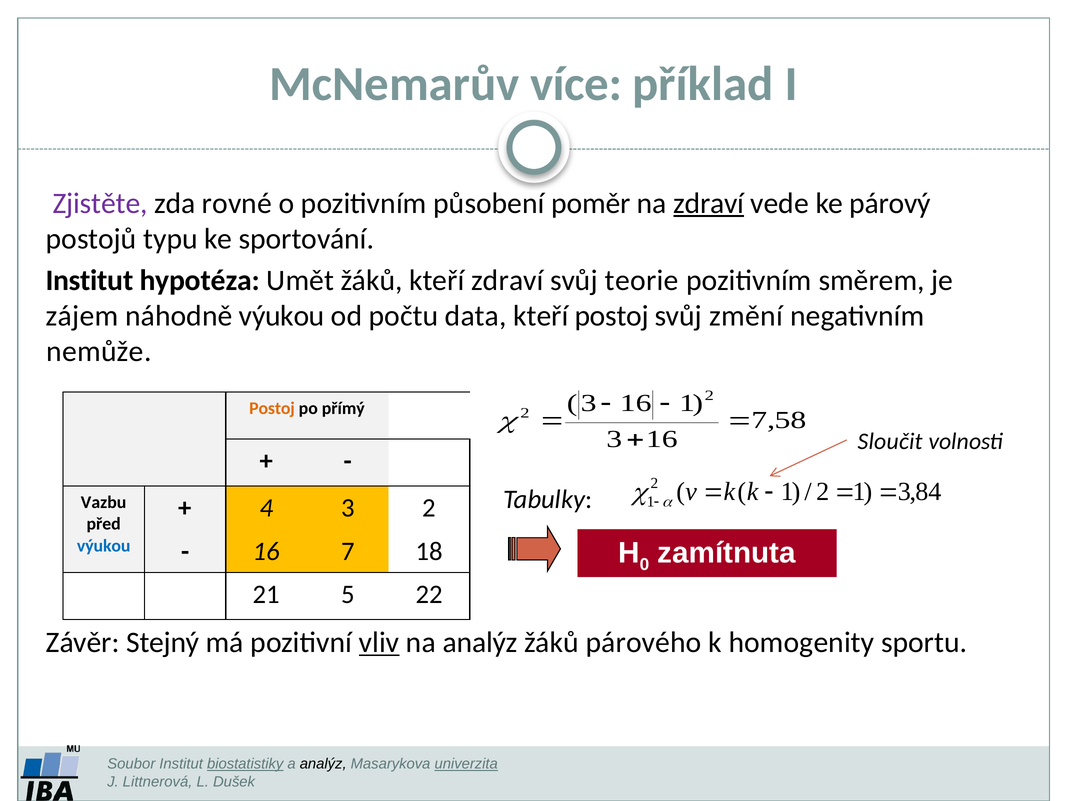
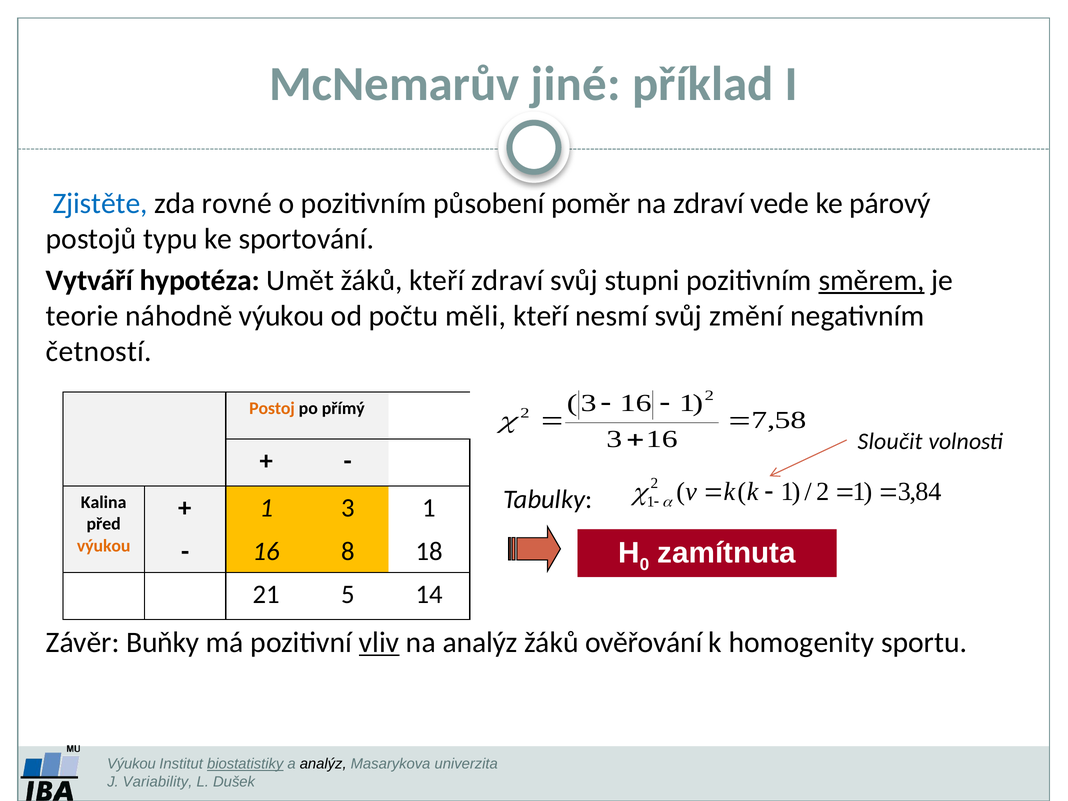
více: více -> jiné (576, 84)
Zjistěte colour: purple -> blue (100, 203)
zdraví underline: present -> none (709, 203)
Institut: Institut -> Vytváří (89, 280)
teorie: teorie -> stupni (642, 280)
směrem underline: none -> present (872, 280)
zájem: zájem -> teorie (82, 316)
data: data -> měli (476, 316)
kteří postoj: postoj -> nesmí (611, 316)
nemůže: nemůže -> četností (99, 352)
Vazbu: Vazbu -> Kalina (104, 502)
4: 4 -> 1 (266, 508)
3 2: 2 -> 1 (429, 508)
výukou colour: blue -> orange (104, 546)
16 7: 7 -> 8 (348, 551)
22: 22 -> 14 (429, 595)
Stejný: Stejný -> Buňky (163, 642)
párového: párového -> ověřování (644, 642)
Soubor: Soubor -> Výukou (131, 764)
univerzita underline: present -> none (466, 764)
Littnerová: Littnerová -> Variability (158, 782)
